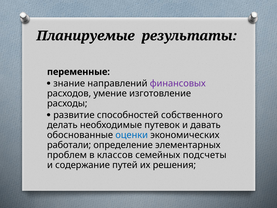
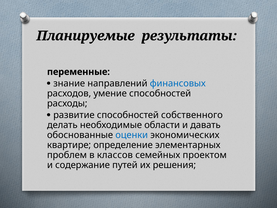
финансовых colour: purple -> blue (178, 83)
умение изготовление: изготовление -> способностей (160, 93)
путевок: путевок -> области (162, 125)
работали: работали -> квартире (69, 145)
подсчеты: подсчеты -> проектом (205, 155)
